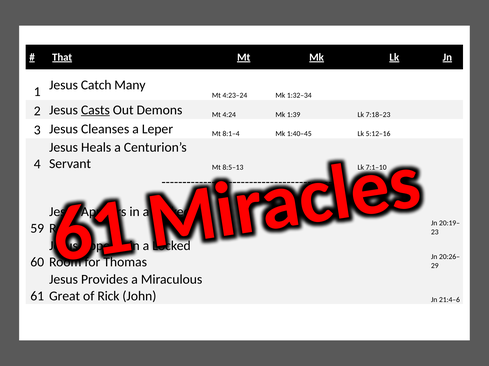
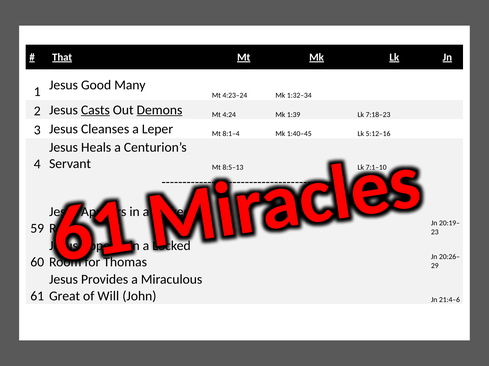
Catch: Catch -> Good (96, 85)
Demons underline: none -> present (159, 110)
Rick: Rick -> Will (108, 296)
